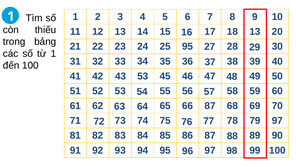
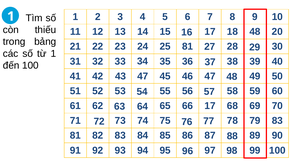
18 13: 13 -> 48 (255, 32)
25 95: 95 -> 81 (188, 46)
53: 53 -> 47 (143, 76)
66 87: 87 -> 17 (210, 106)
79 97: 97 -> 83 (277, 120)
